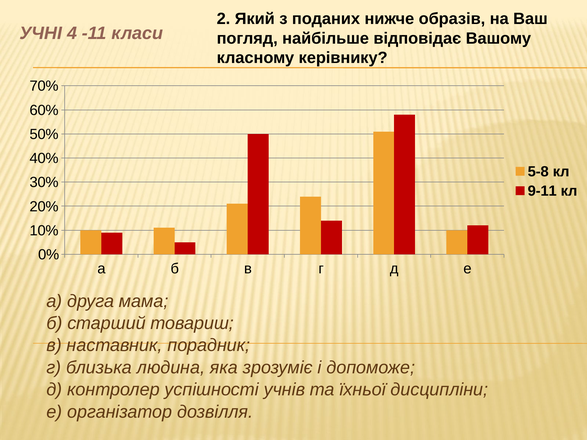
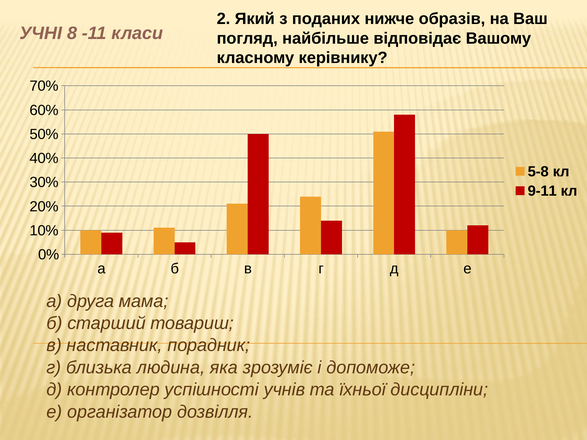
4: 4 -> 8 (72, 33)
